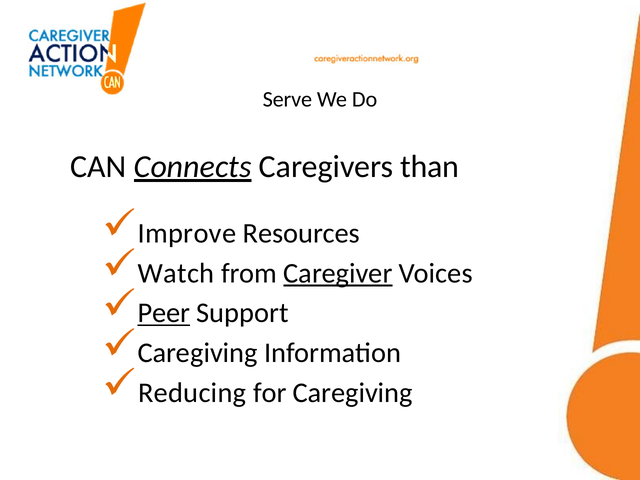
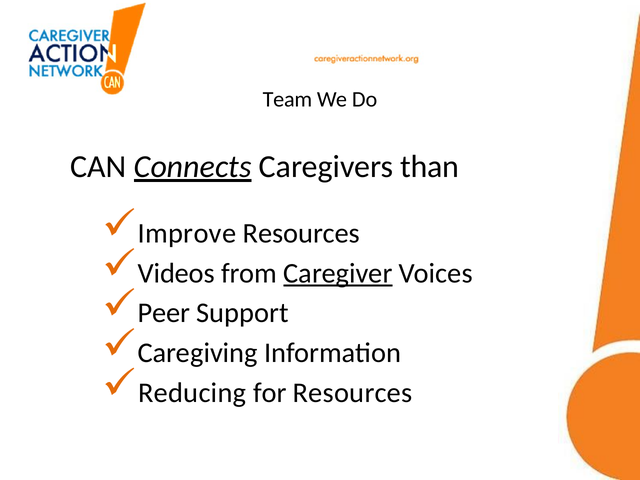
Serve: Serve -> Team (287, 100)
Watch: Watch -> Videos (176, 273)
Peer underline: present -> none (164, 313)
for Caregiving: Caregiving -> Resources (353, 393)
